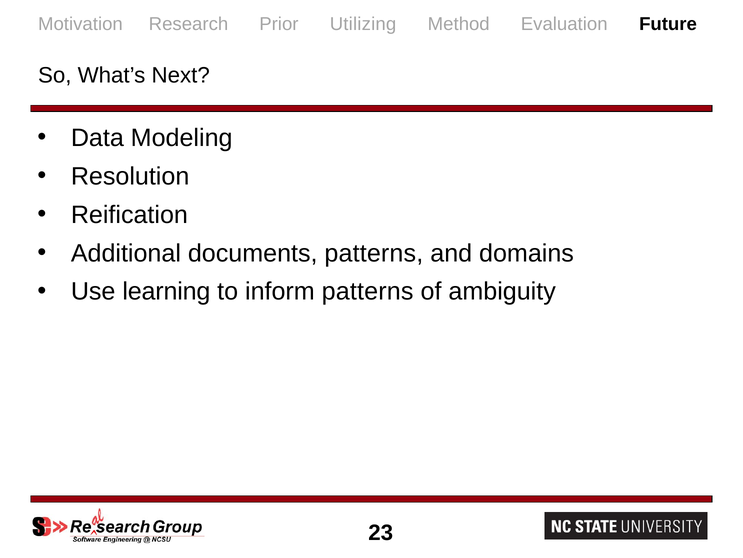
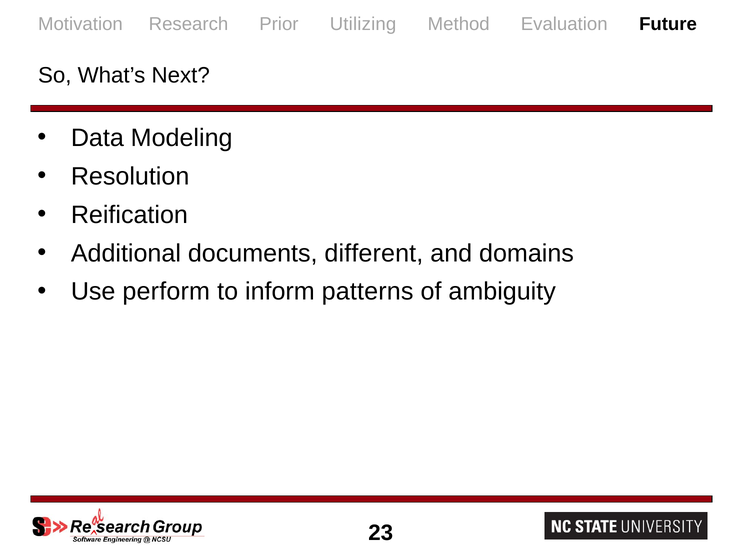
documents patterns: patterns -> different (374, 253)
learning: learning -> perform (166, 291)
